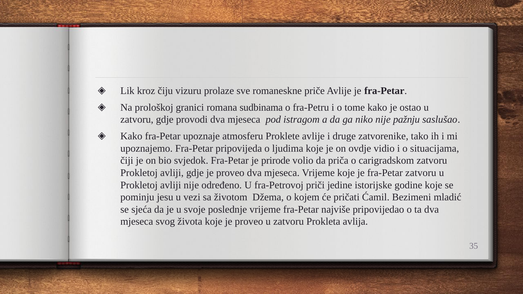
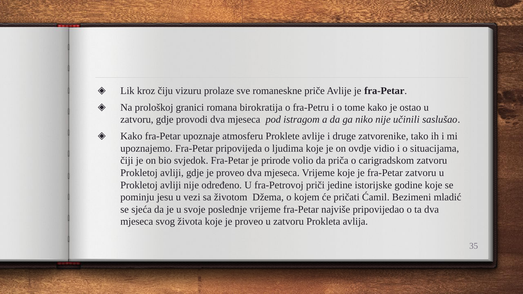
sudbinama: sudbinama -> birokratija (261, 107)
pažnju: pažnju -> učinili (406, 120)
